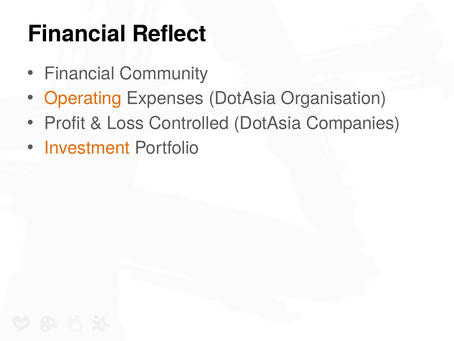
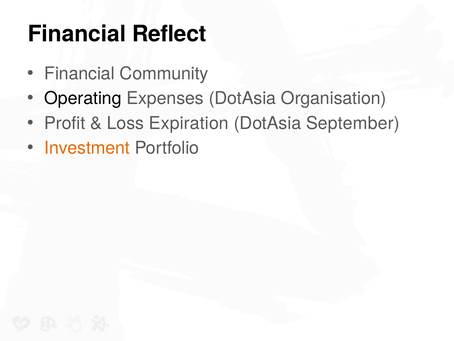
Operating colour: orange -> black (83, 98)
Controlled: Controlled -> Expiration (189, 123)
Companies: Companies -> September (353, 123)
